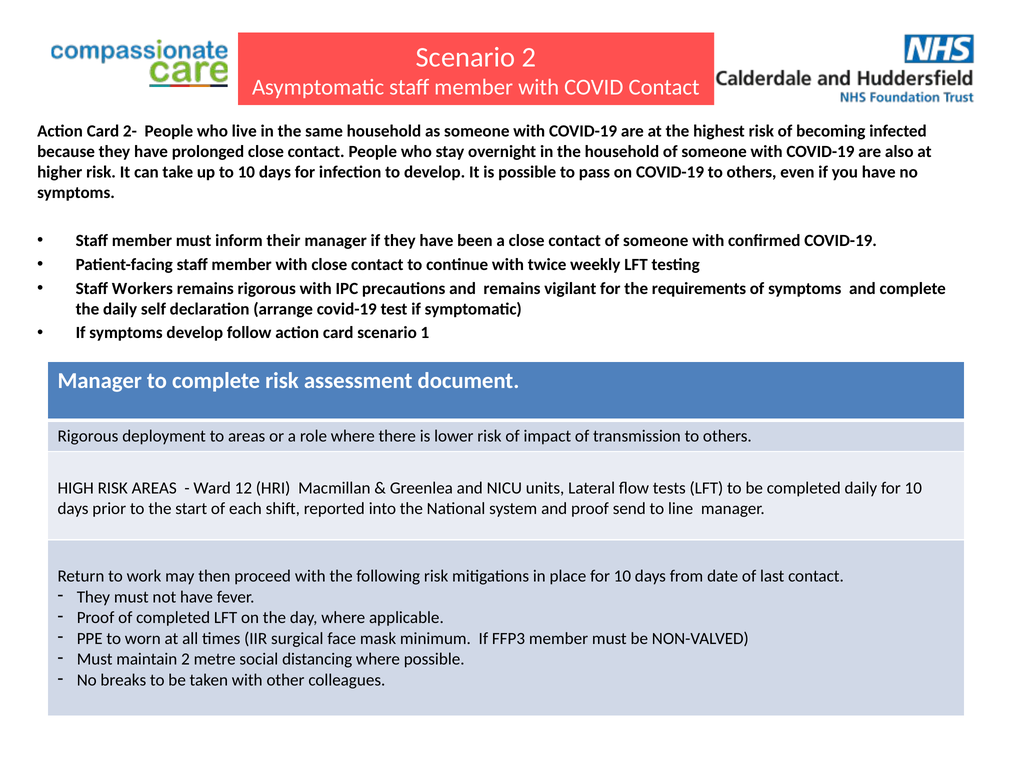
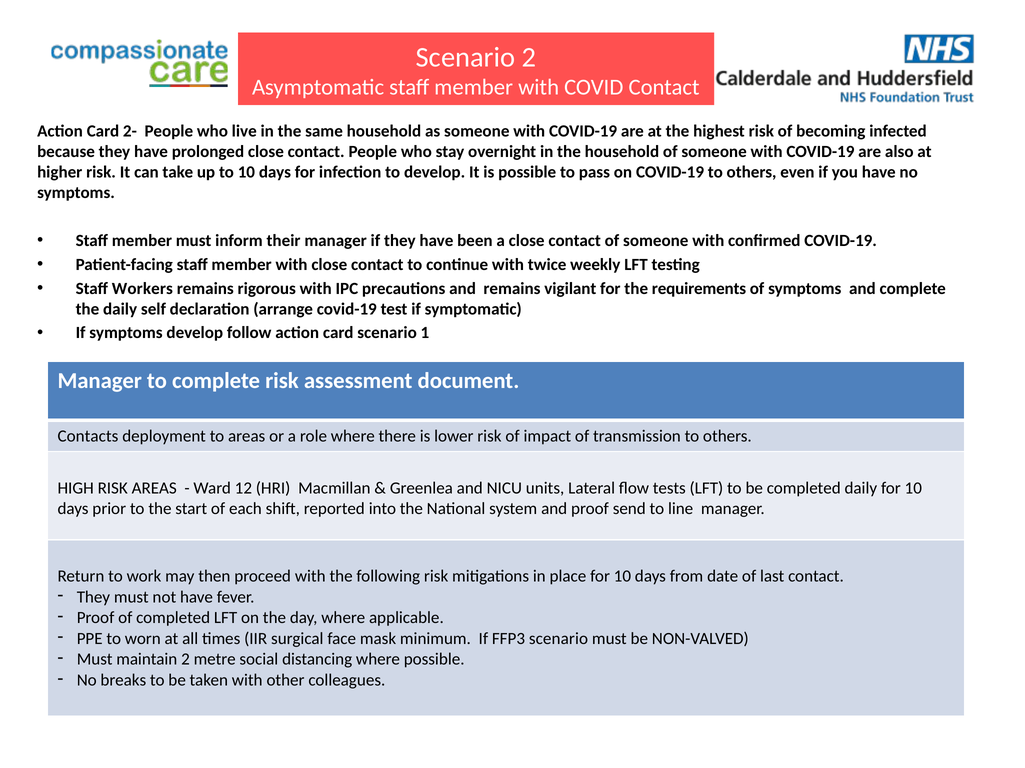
Rigorous: Rigorous -> Contacts (88, 436)
FFP3 member: member -> scenario (558, 639)
